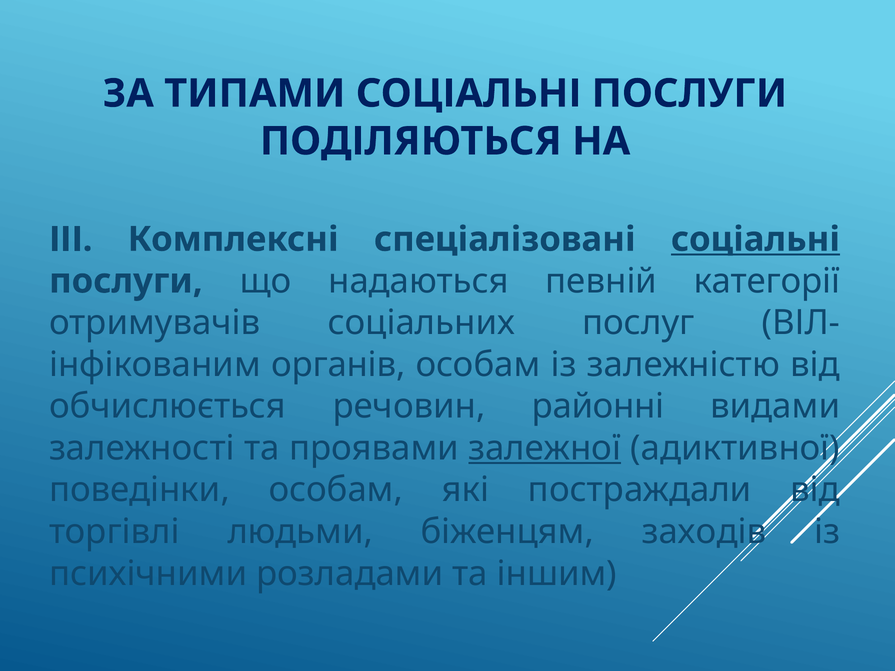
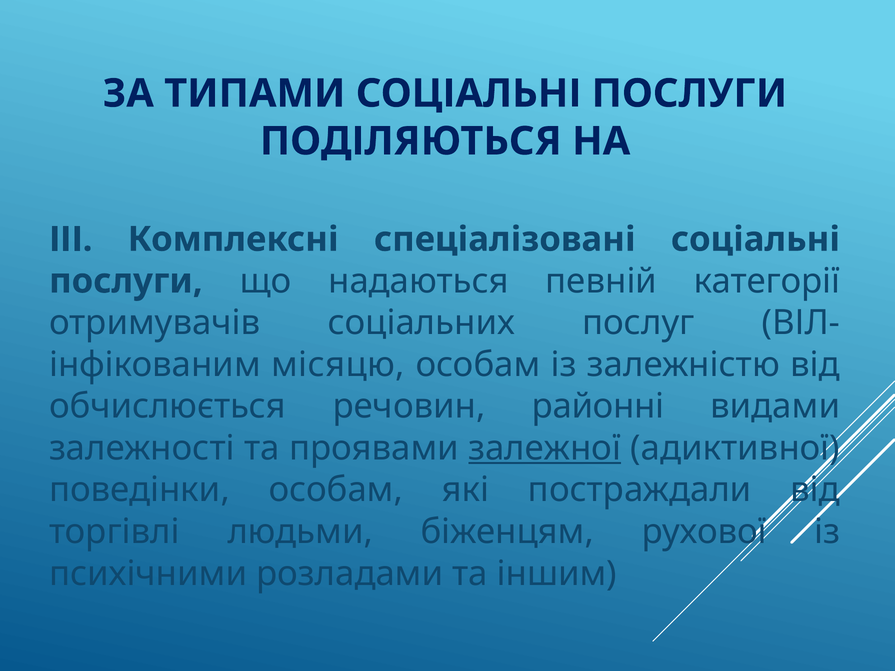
соціальні underline: present -> none (755, 239)
органів: органів -> місяцю (338, 365)
заходів: заходів -> рухової (704, 532)
